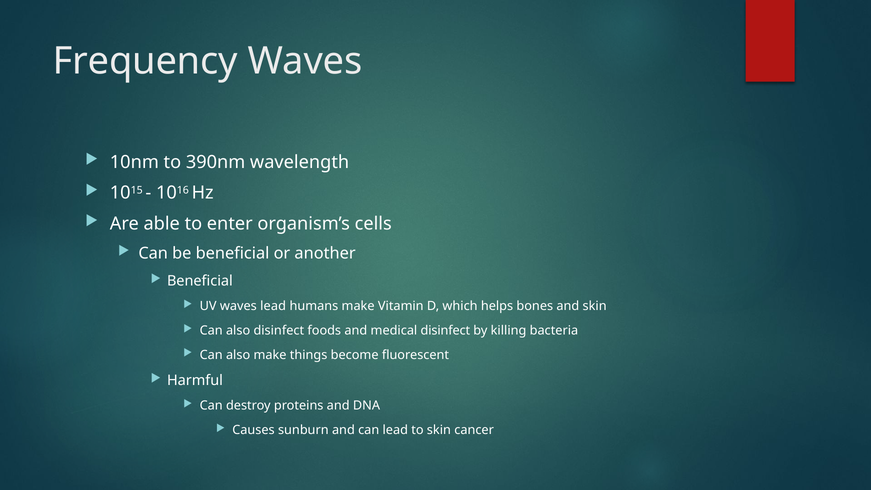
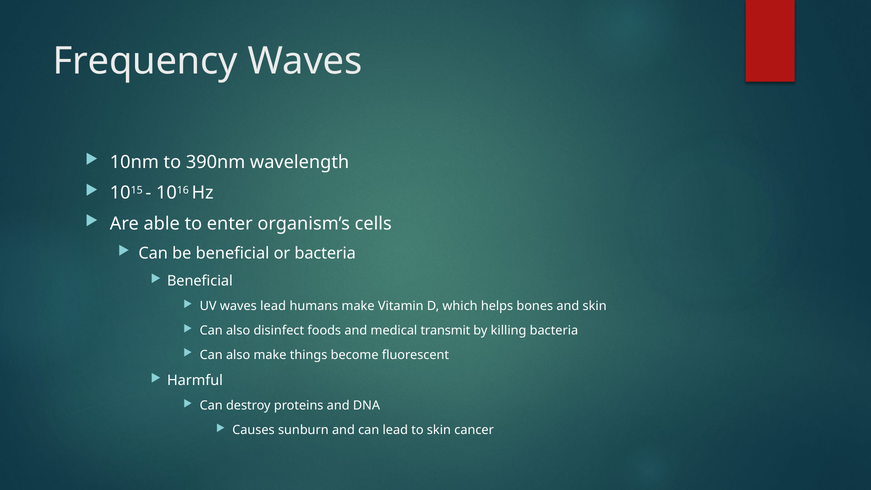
or another: another -> bacteria (325, 253)
medical disinfect: disinfect -> transmit (445, 331)
